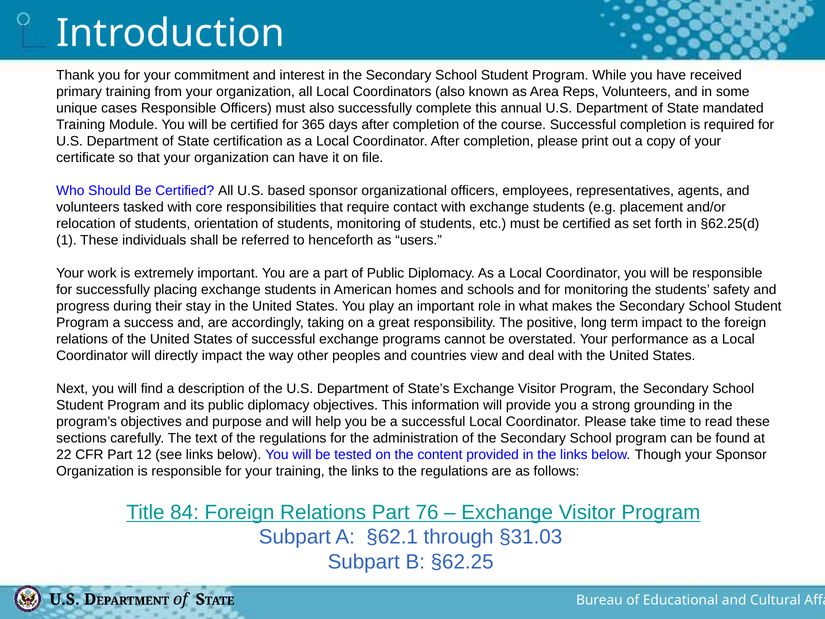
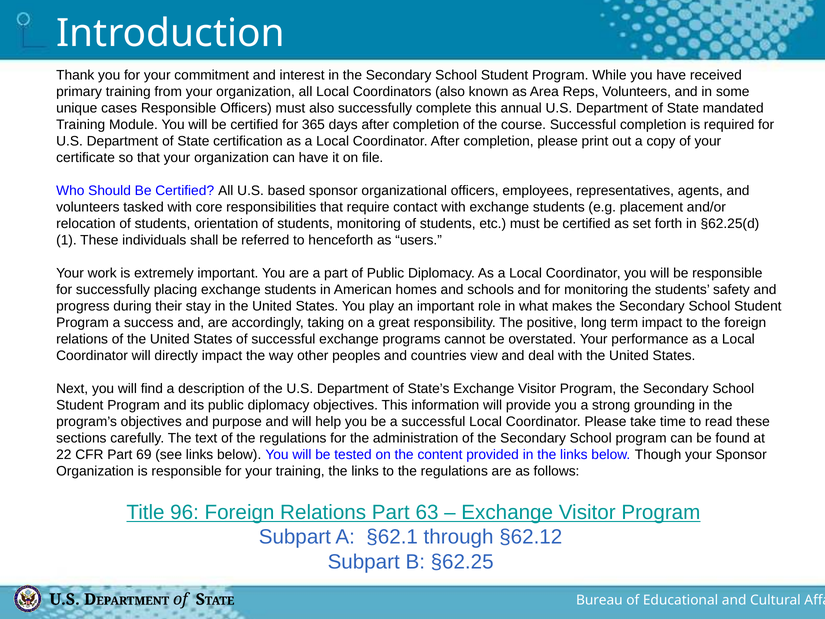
12: 12 -> 69 (144, 455)
84: 84 -> 96 (185, 512)
76: 76 -> 63 (427, 512)
§31.03: §31.03 -> §62.12 (531, 537)
